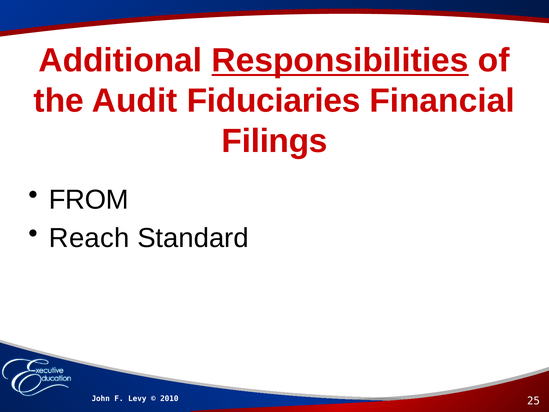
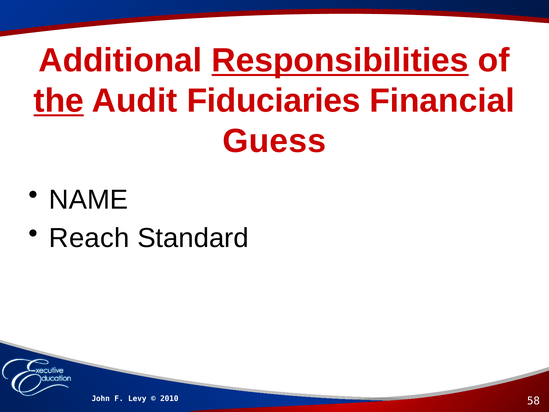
the underline: none -> present (59, 101)
Filings: Filings -> Guess (274, 141)
FROM: FROM -> NAME (89, 200)
25: 25 -> 58 (533, 401)
